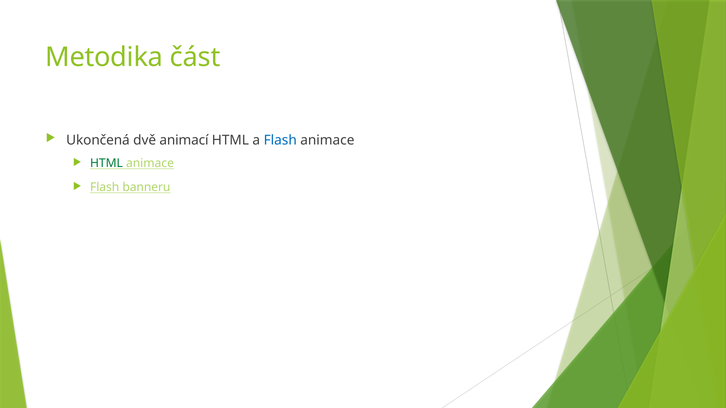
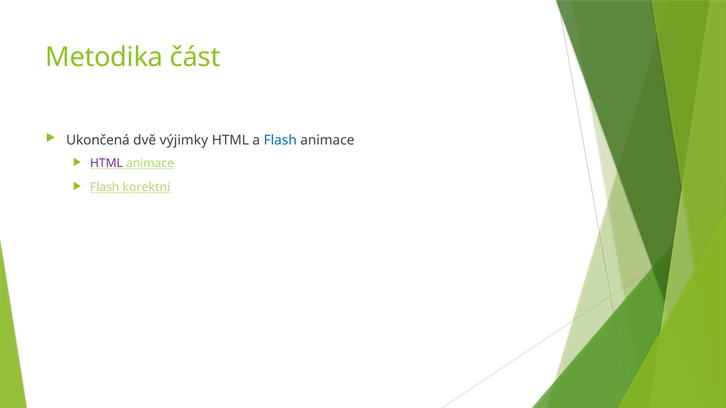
animací: animací -> výjimky (184, 141)
HTML colour: green -> purple (106, 163)
banneru: banneru -> korektní (146, 187)
